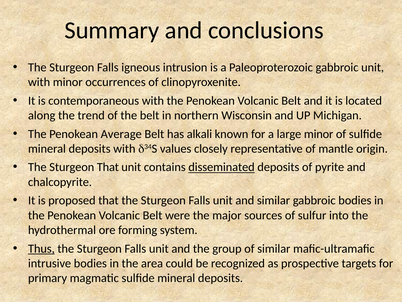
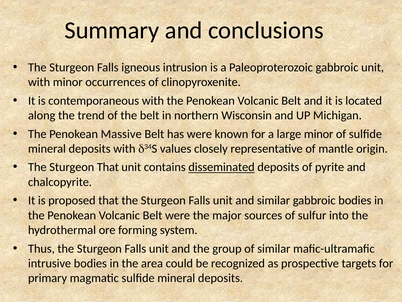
Average: Average -> Massive (121, 134)
has alkali: alkali -> were (199, 134)
Thus underline: present -> none (41, 248)
